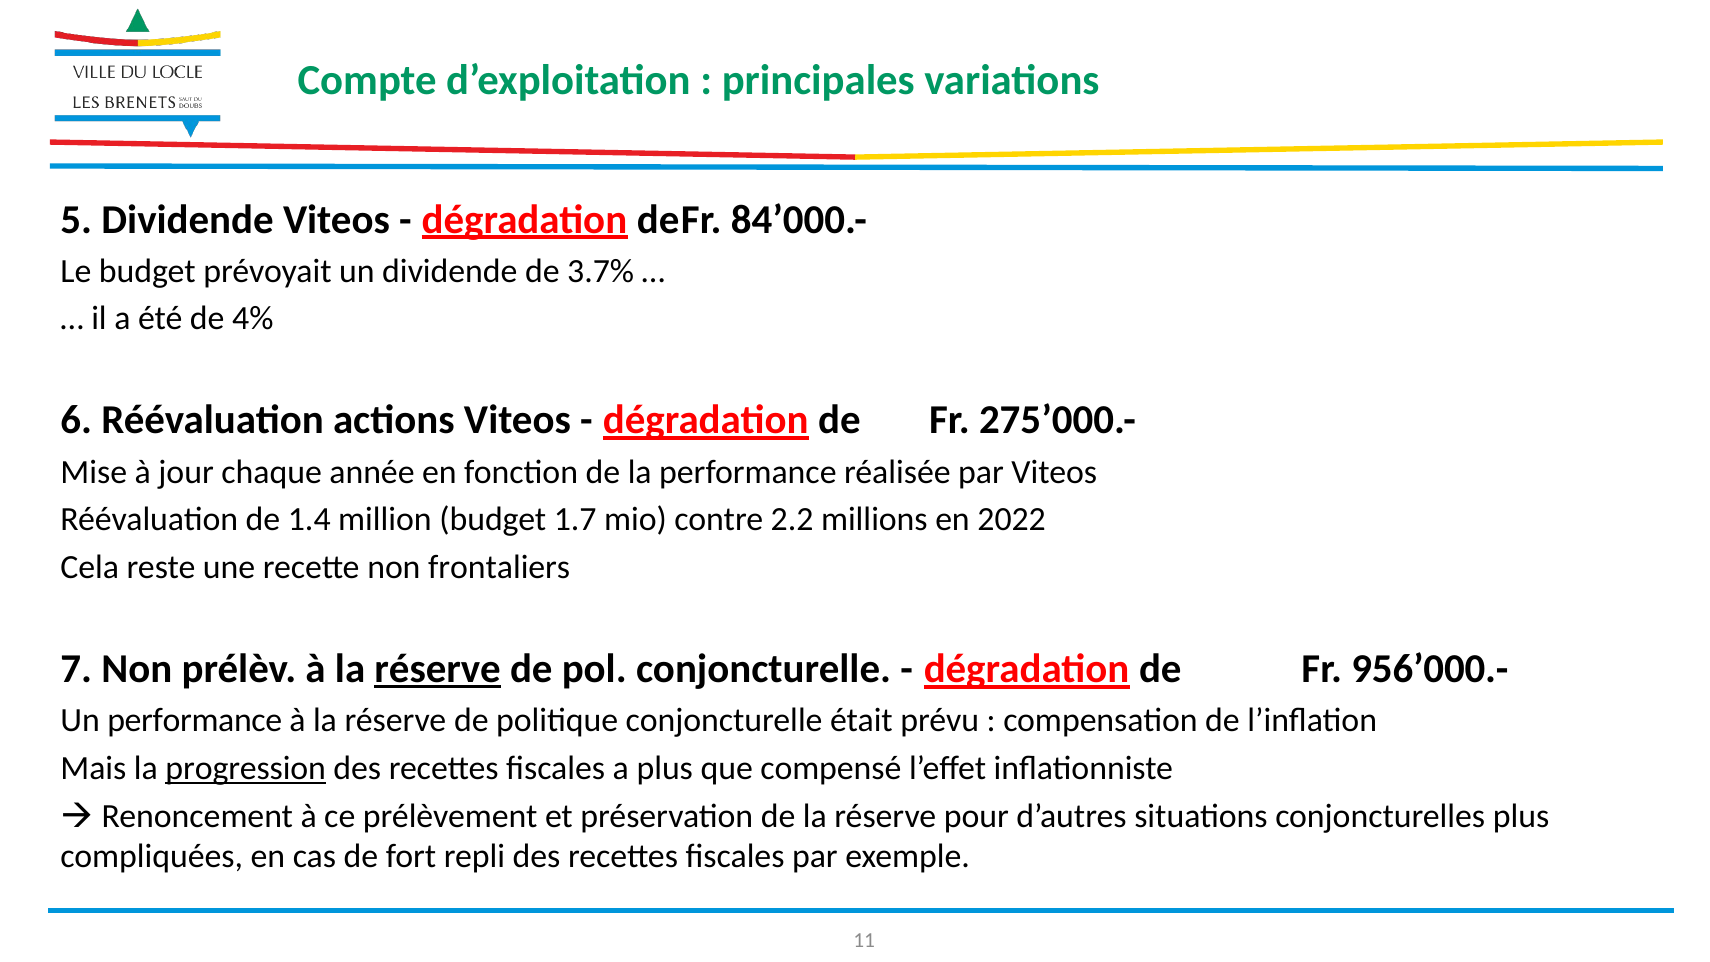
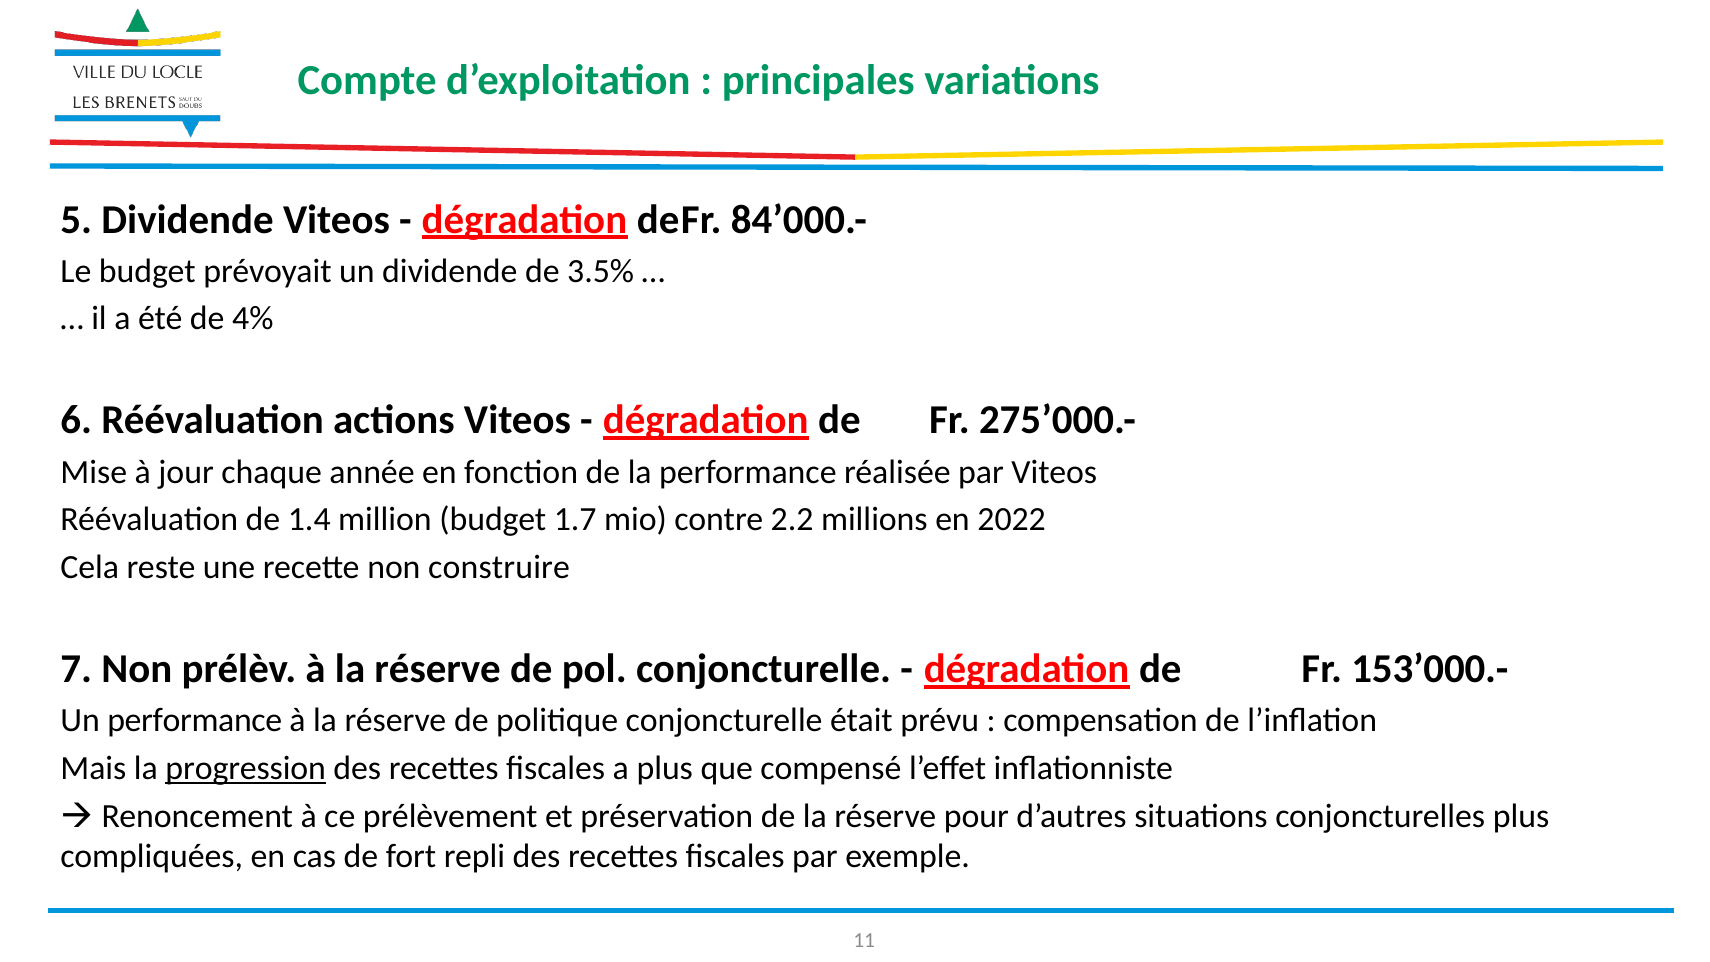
3.7%: 3.7% -> 3.5% (601, 271)
frontaliers: frontaliers -> construire (499, 567)
réserve underline: present -> none (438, 669)
956’000.-: 956’000.- -> 153’000.- (1430, 669)
